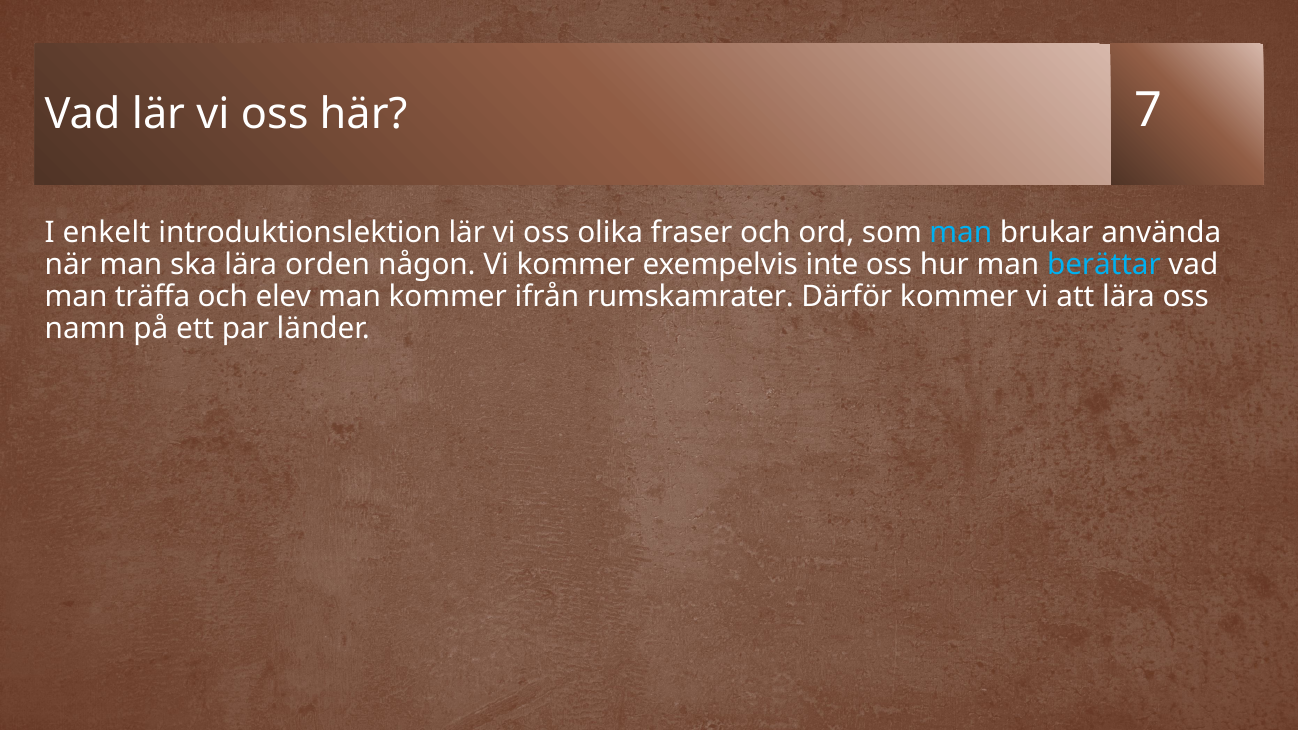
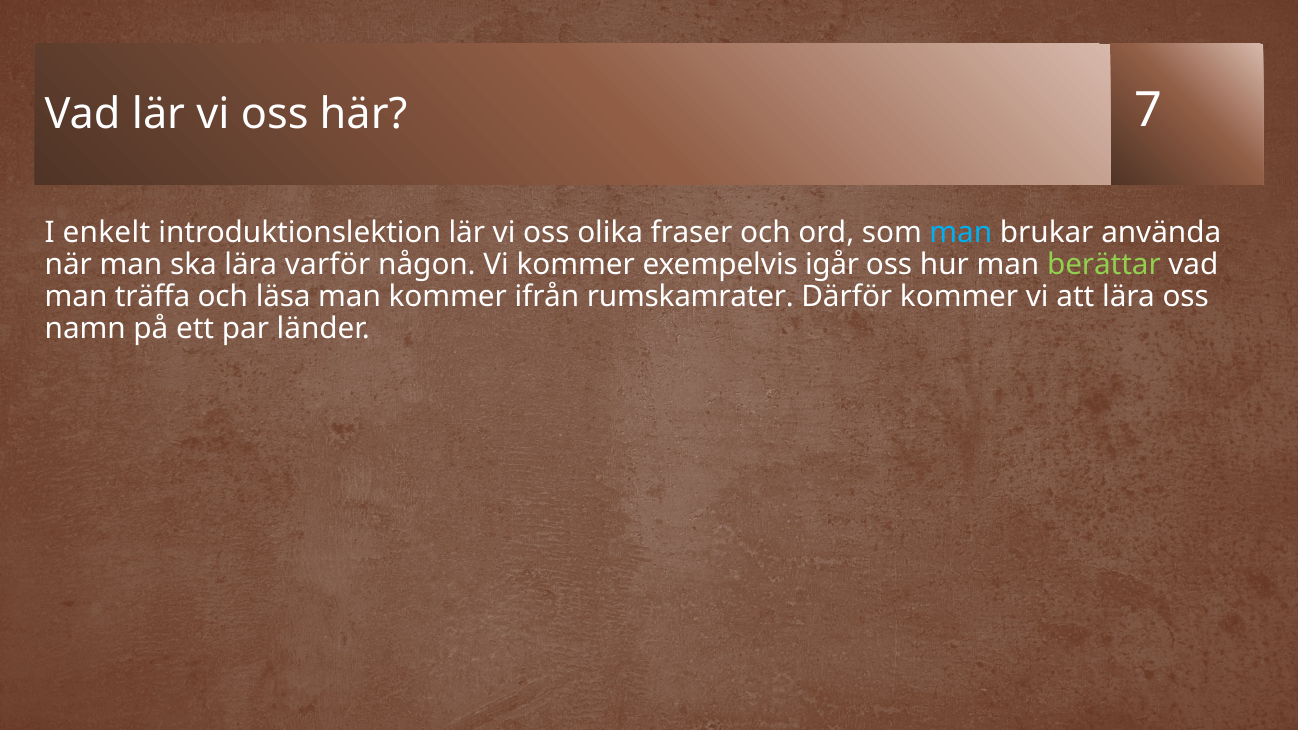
orden: orden -> varför (328, 265)
inte: inte -> igår (832, 265)
berättar colour: light blue -> light green (1104, 265)
elev: elev -> läsa (283, 297)
